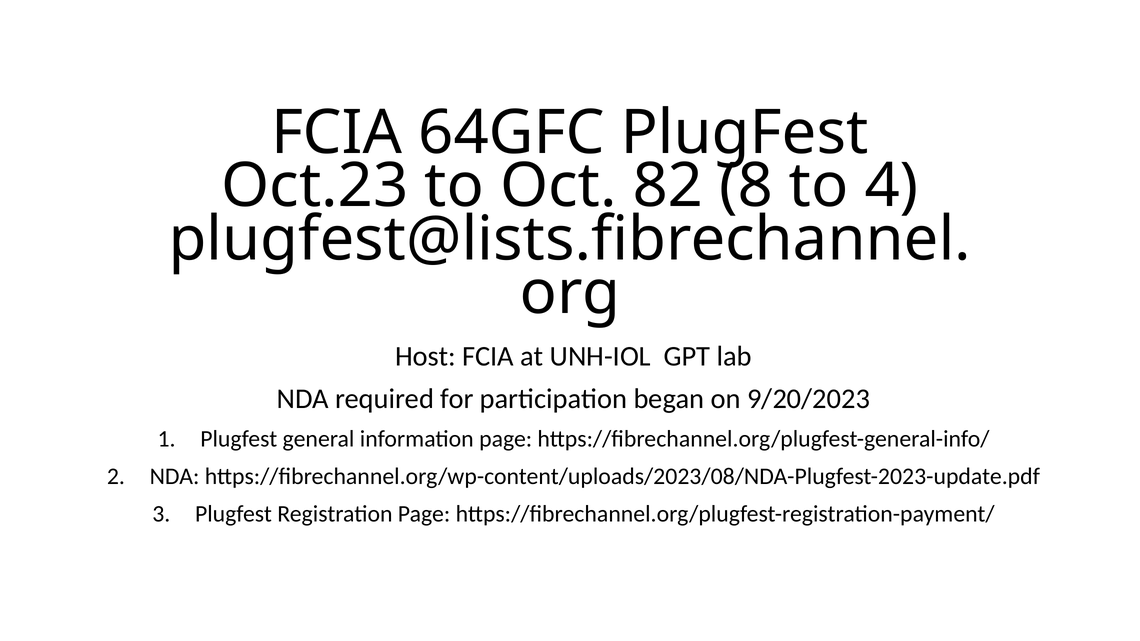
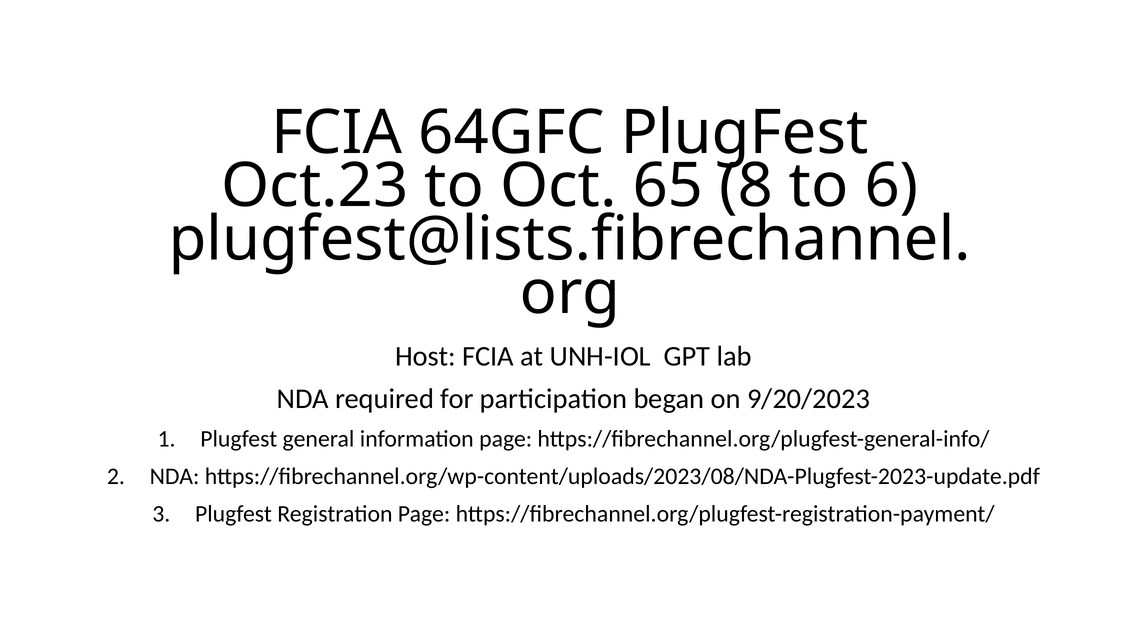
82: 82 -> 65 (668, 186)
4: 4 -> 6 (891, 186)
